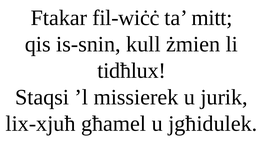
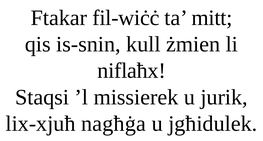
tidħlux: tidħlux -> niflaħx (132, 71)
għamel: għamel -> nagħġa (113, 124)
